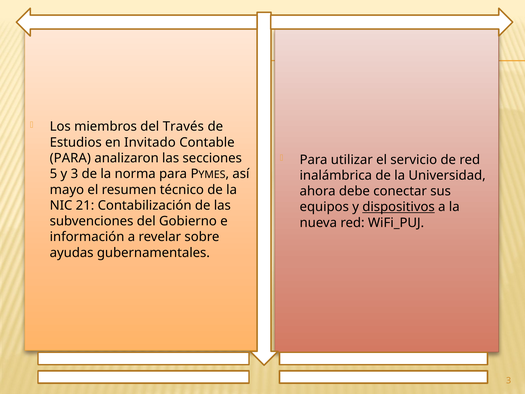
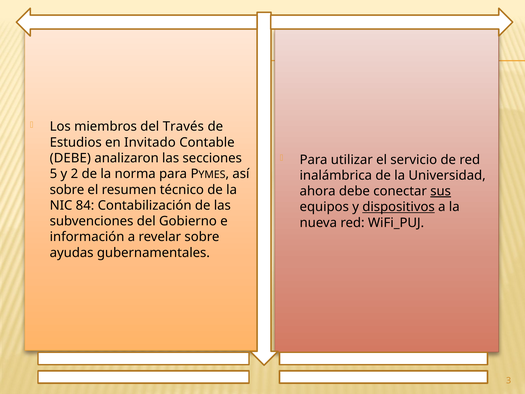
PARA: PARA -> DEBE (70, 158)
y 3: 3 -> 2 (74, 174)
mayo: mayo -> sobre (67, 190)
sus underline: none -> present (441, 191)
21: 21 -> 84 (85, 205)
